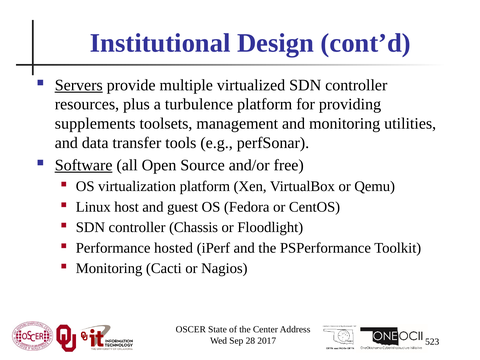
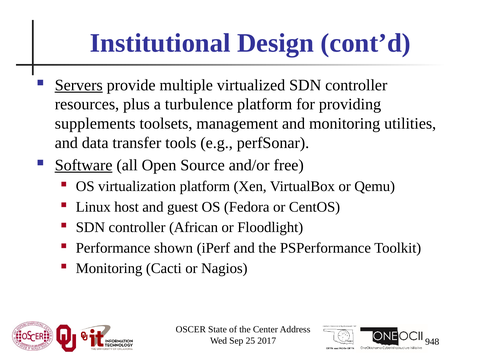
Chassis: Chassis -> African (194, 227)
hosted: hosted -> shown (174, 248)
28: 28 -> 25 (250, 341)
523: 523 -> 948 (432, 342)
